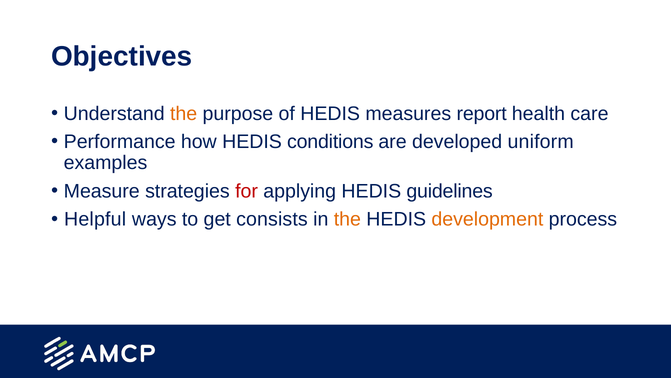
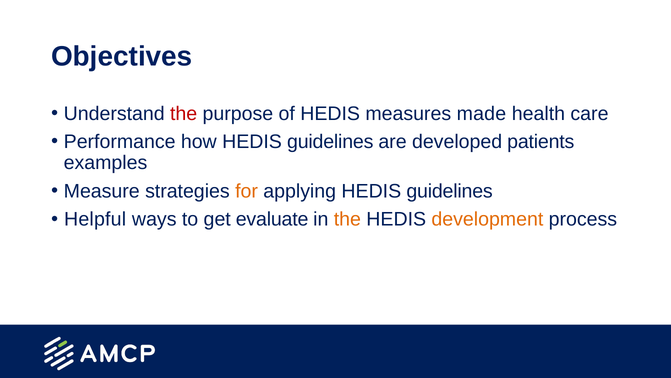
the colour: orange -> red (184, 113)
report: report -> made (481, 113)
how HEDIS conditions: conditions -> guidelines (330, 142)
uniform: uniform -> patients (541, 142)
for colour: red -> orange (247, 191)
consists: consists -> evaluate (272, 219)
